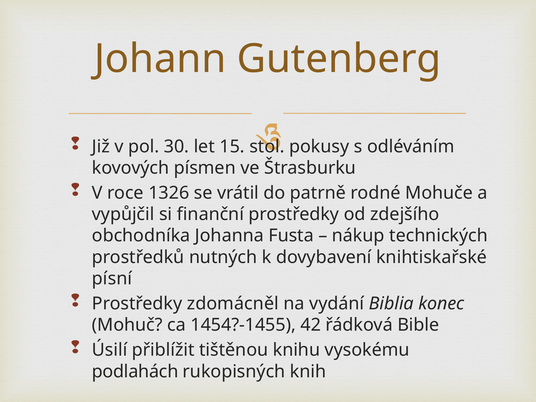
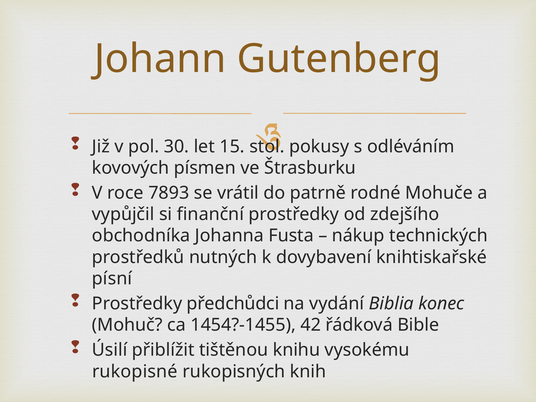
1326: 1326 -> 7893 (169, 193)
zdomácněl: zdomácněl -> předchůdci (233, 304)
podlahách: podlahách -> rukopisné (135, 372)
